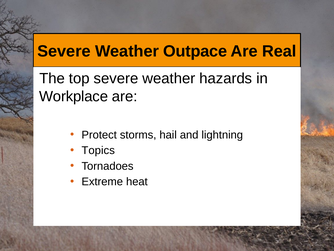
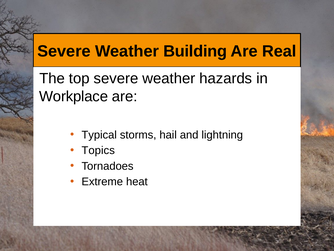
Outpace: Outpace -> Building (195, 51)
Protect: Protect -> Typical (99, 135)
